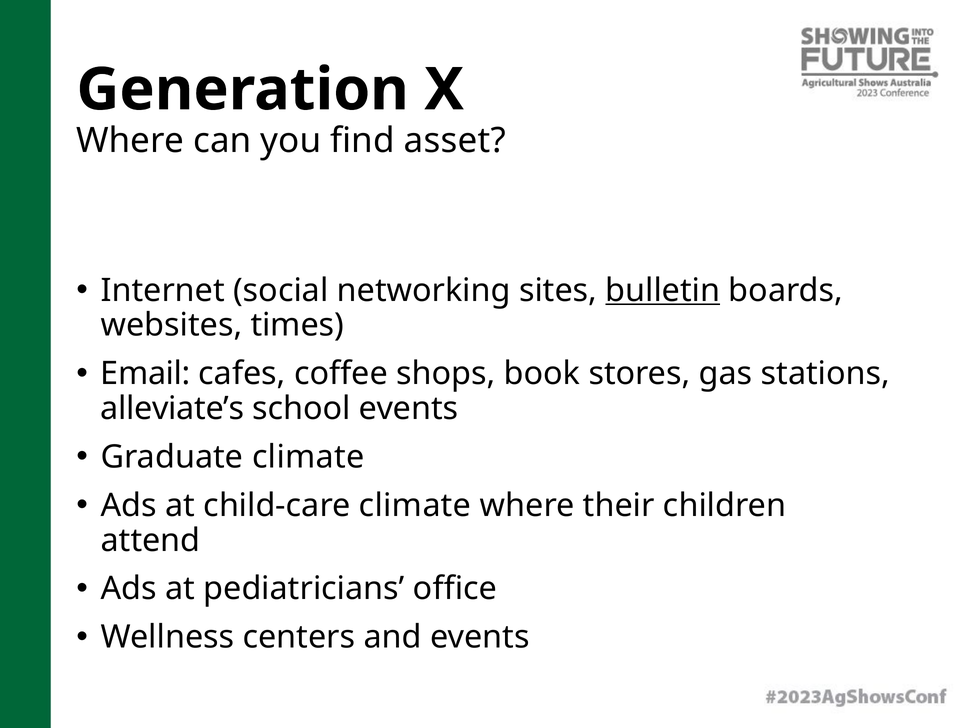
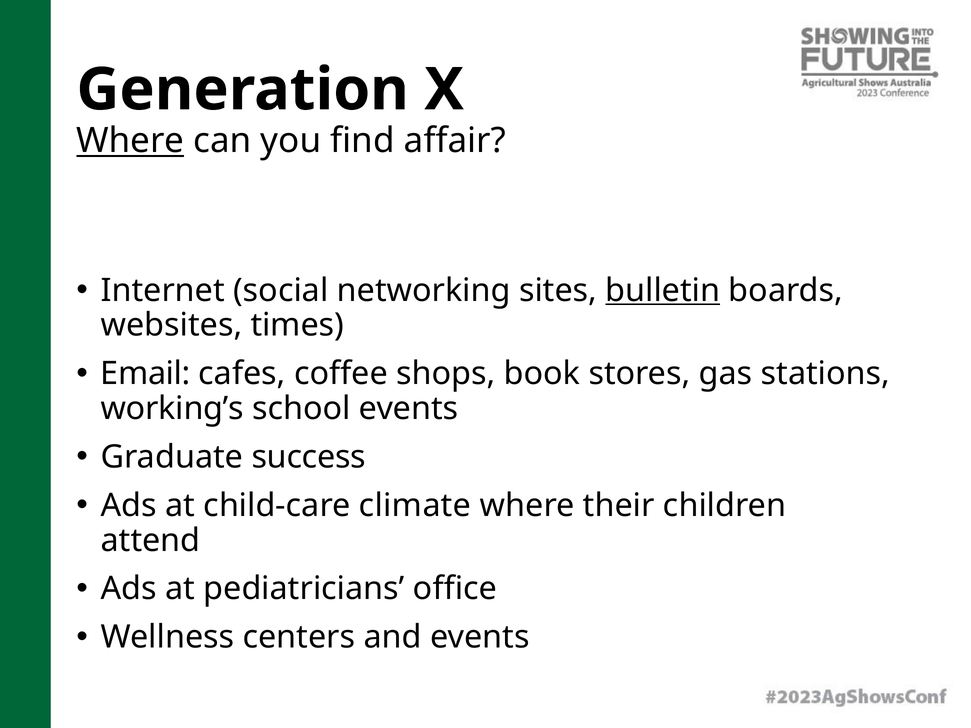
Where underline: none -> present (130, 141)
asset: asset -> affair (455, 141)
alleviate’s: alleviate’s -> working’s (172, 409)
Graduate climate: climate -> success (309, 457)
